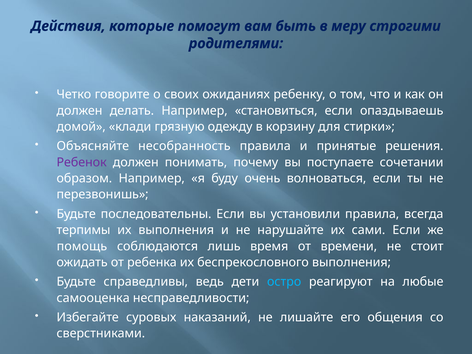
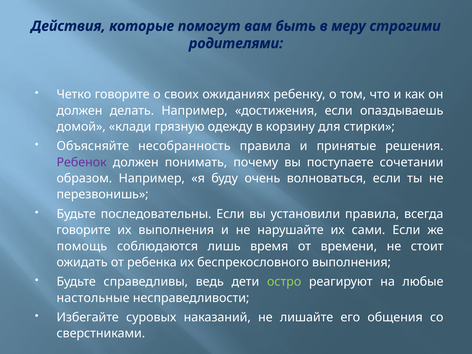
становиться: становиться -> достижения (276, 111)
терпимы: терпимы -> говорите (83, 230)
остро colour: light blue -> light green (284, 282)
самооценка: самооценка -> настольные (93, 298)
